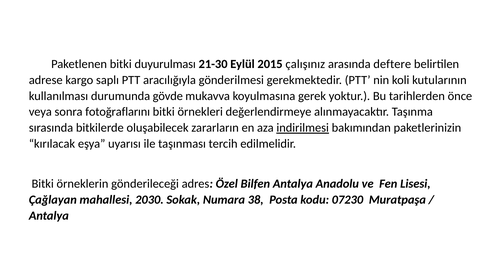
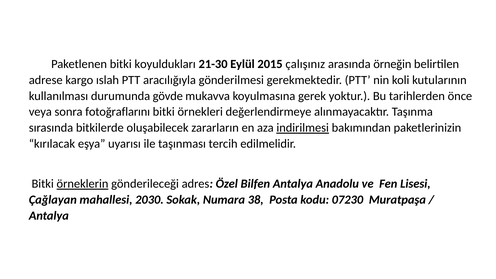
duyurulması: duyurulması -> koyuldukları (165, 64)
deftere: deftere -> örneğin (392, 64)
saplı: saplı -> ıslah (107, 80)
örneklerin underline: none -> present (82, 184)
